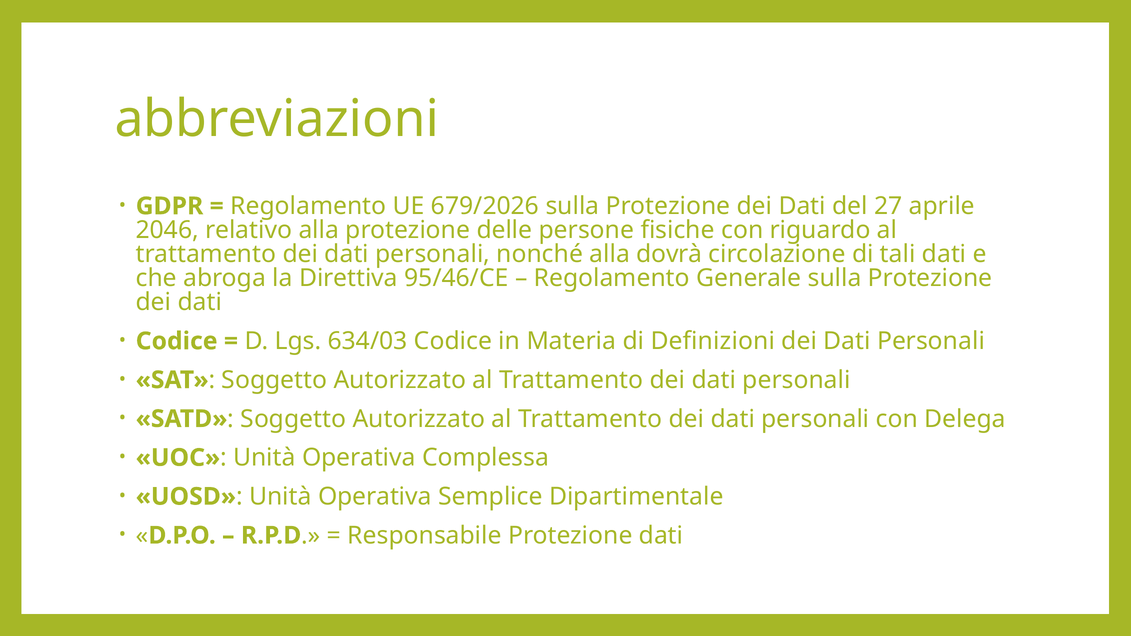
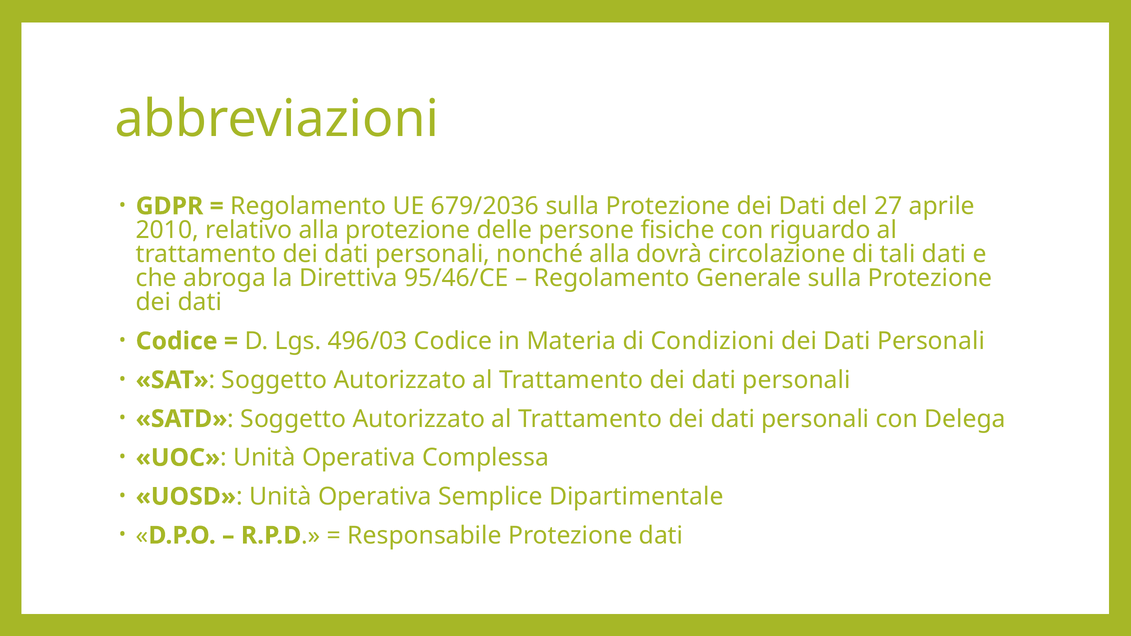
679/2026: 679/2026 -> 679/2036 (485, 206)
2046: 2046 -> 2010 (167, 230)
634/03: 634/03 -> 496/03 (368, 341)
Definizioni: Definizioni -> Condizioni (713, 341)
